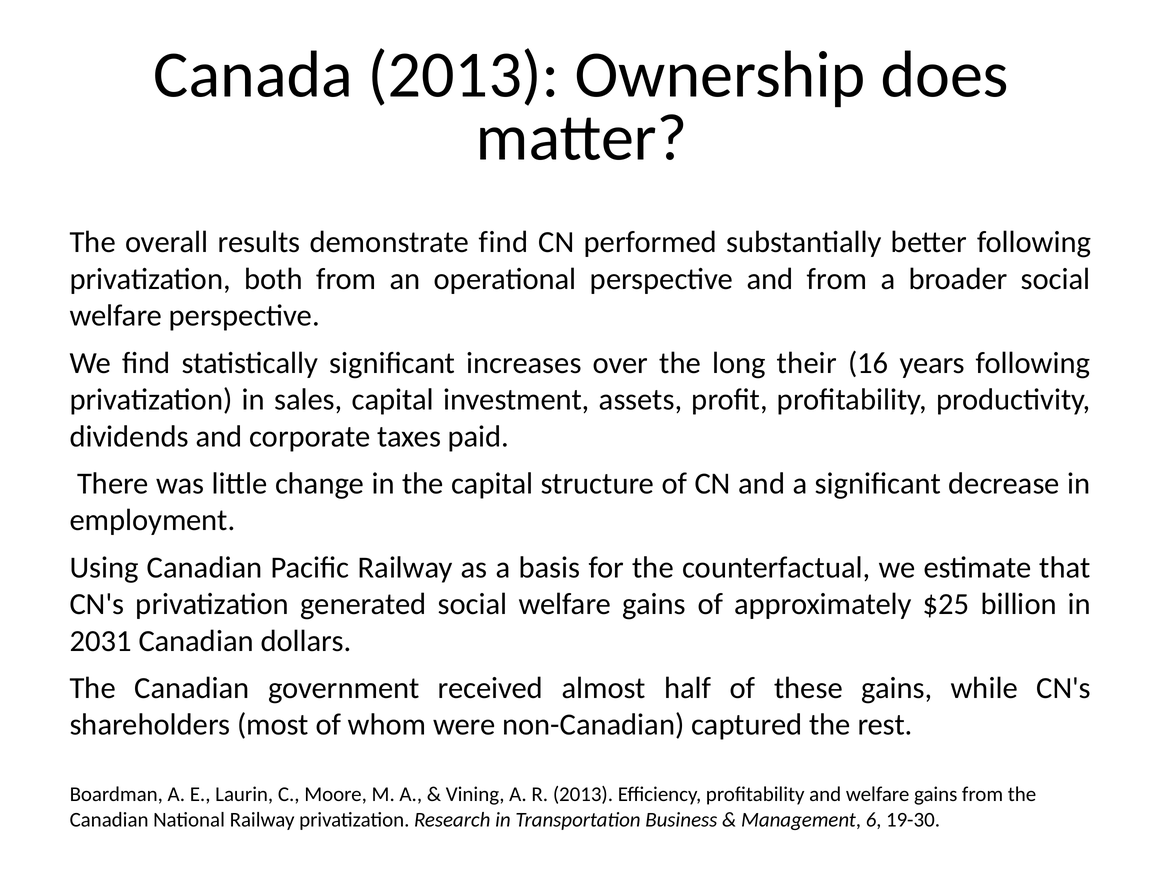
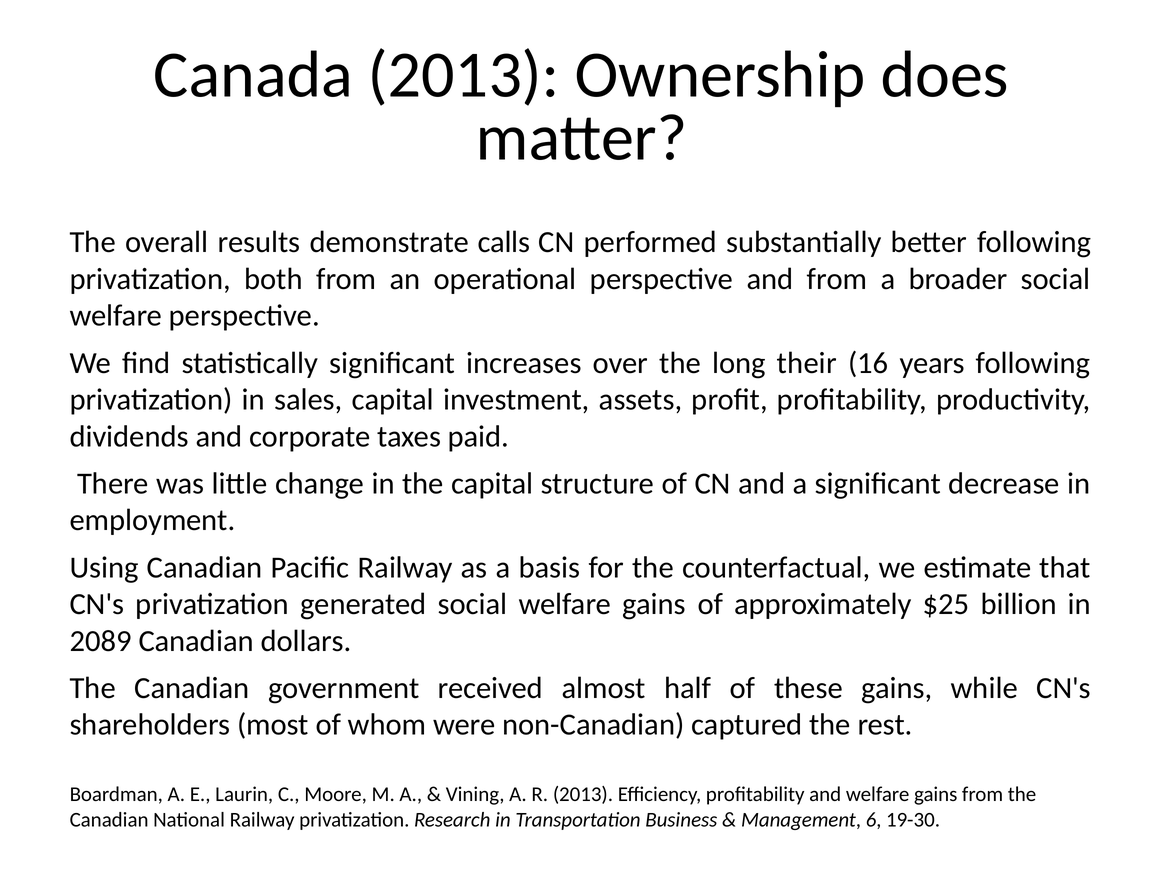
demonstrate find: find -> calls (504, 242)
2031: 2031 -> 2089 (101, 641)
